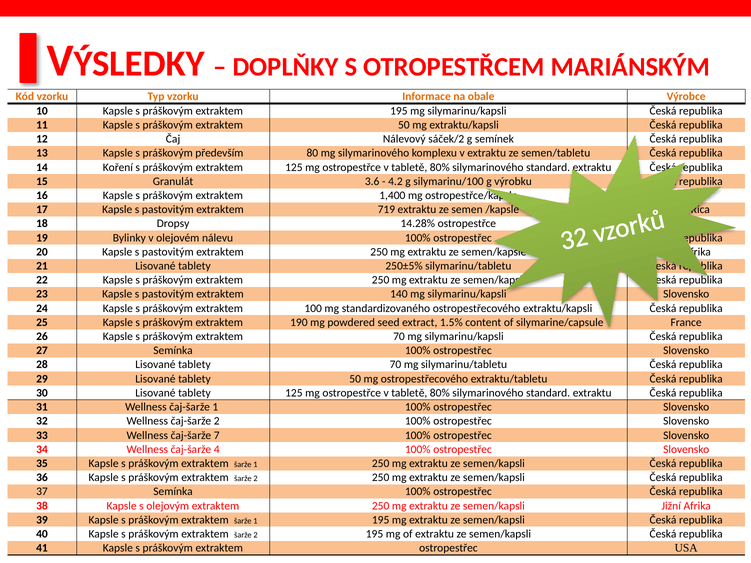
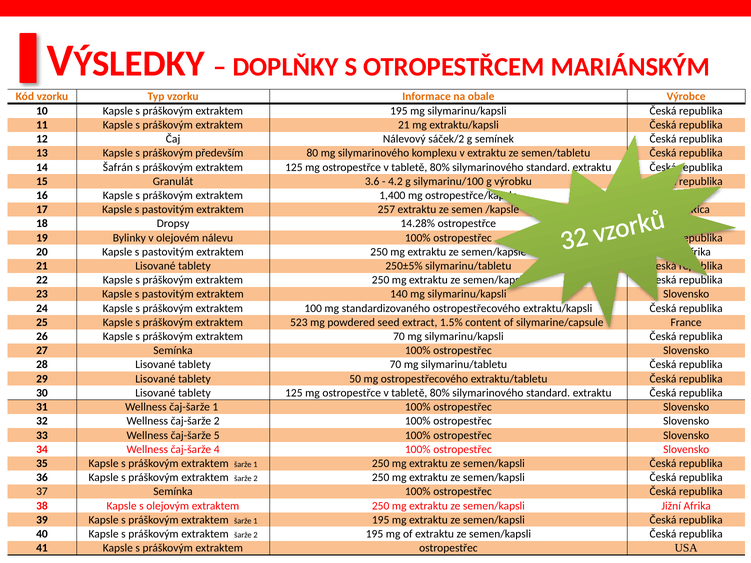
extraktem 50: 50 -> 21 (404, 125)
Koření: Koření -> Šafrán (118, 167)
719: 719 -> 257 (386, 210)
190: 190 -> 523 (299, 323)
7: 7 -> 5 (217, 435)
